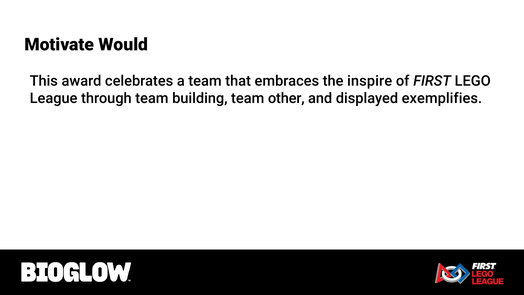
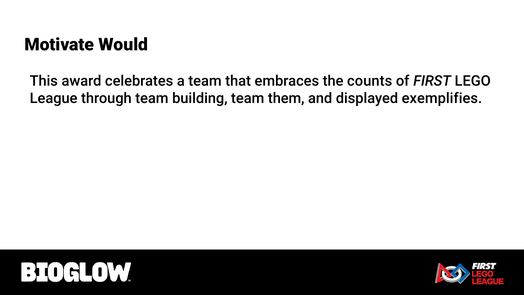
inspire: inspire -> counts (370, 81)
other: other -> them (286, 98)
